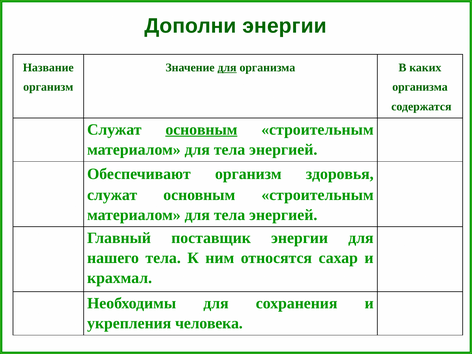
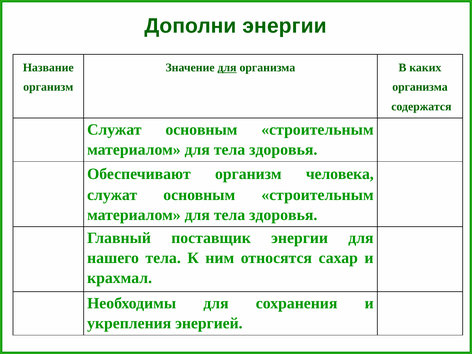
основным underline: present -> none (201, 129)
энергией: энергией -> здоровья (283, 149)
здоровья: здоровья -> человека (340, 174)
энергией: энергией -> здоровья (283, 215)
человека: человека -> энергией (209, 323)
